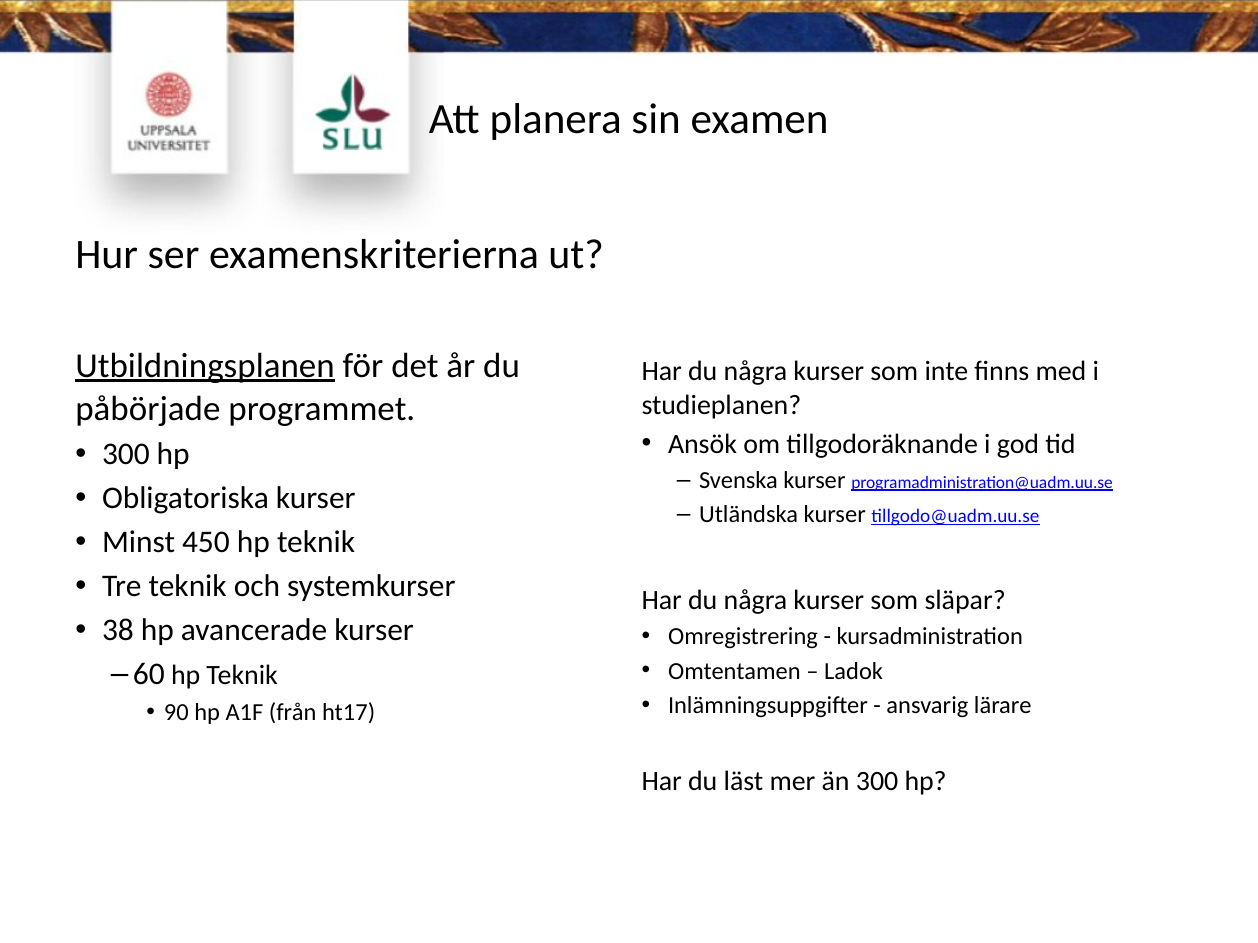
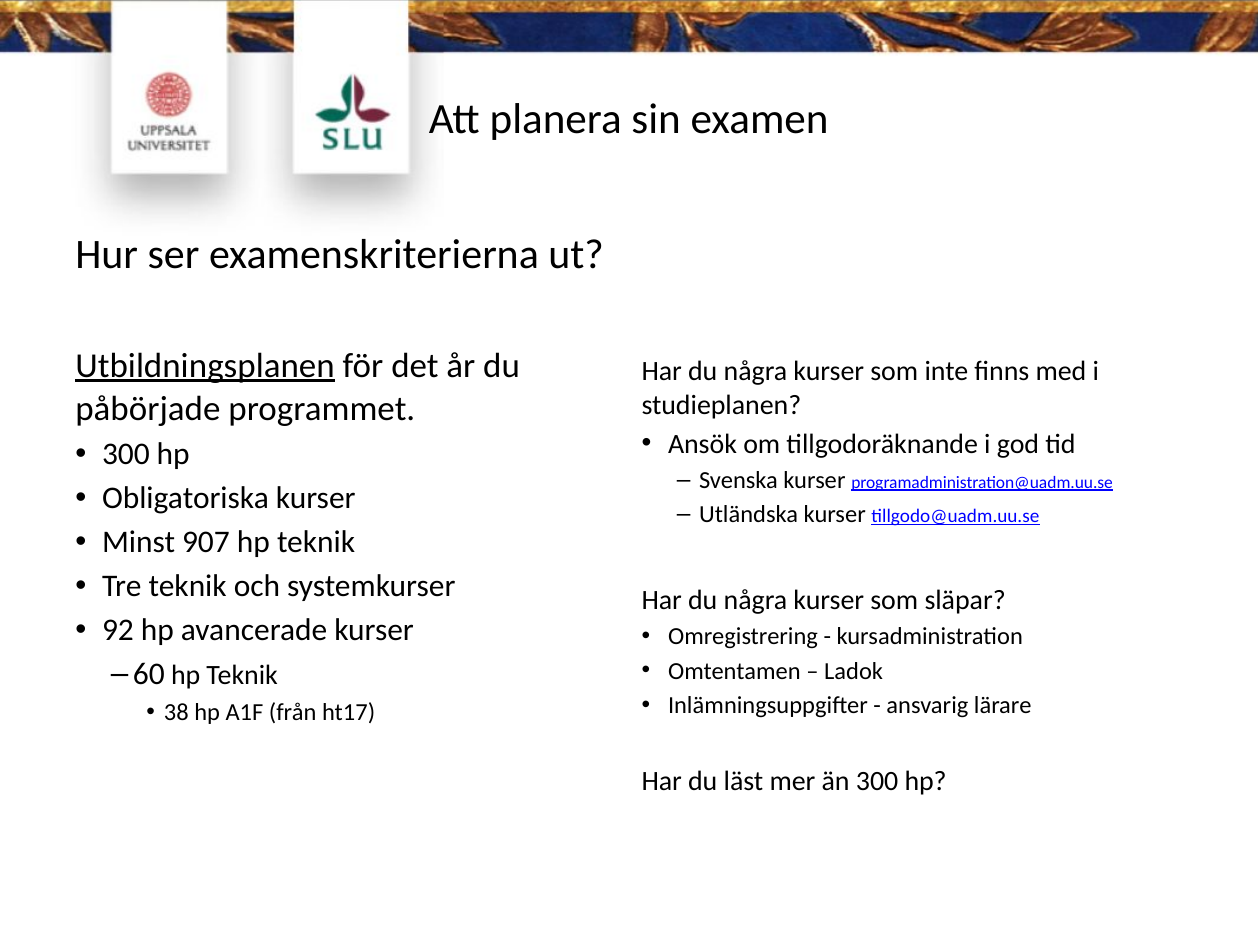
450: 450 -> 907 (206, 543)
38: 38 -> 92 (118, 631)
90: 90 -> 38 (176, 713)
